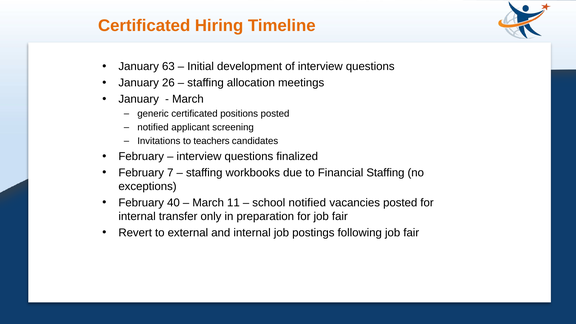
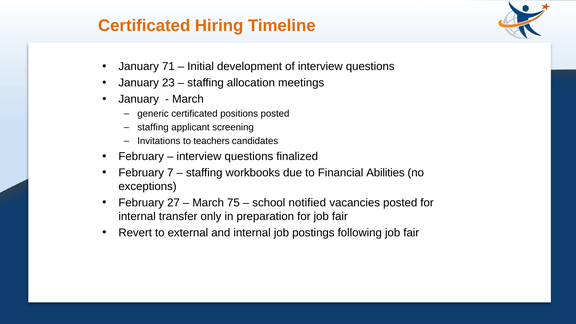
63: 63 -> 71 (168, 67)
26: 26 -> 23 (168, 83)
notified: notified -> staffing (153, 127)
Financial Staffing: Staffing -> Abilities (385, 173)
40: 40 -> 27 (173, 203)
11: 11 -> 75 (233, 203)
